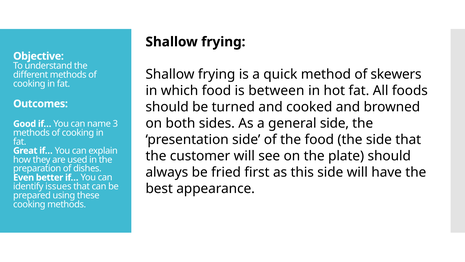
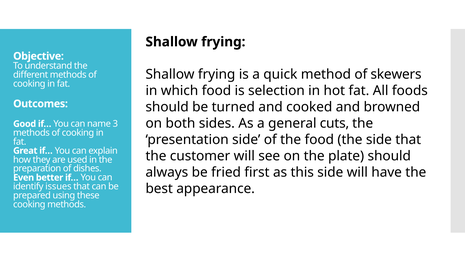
between: between -> selection (276, 91)
general side: side -> cuts (334, 123)
